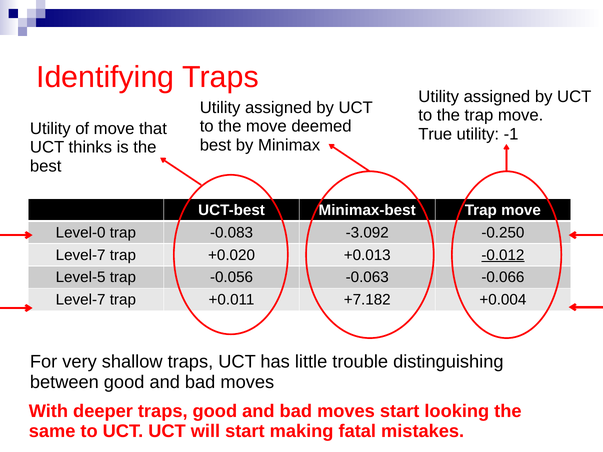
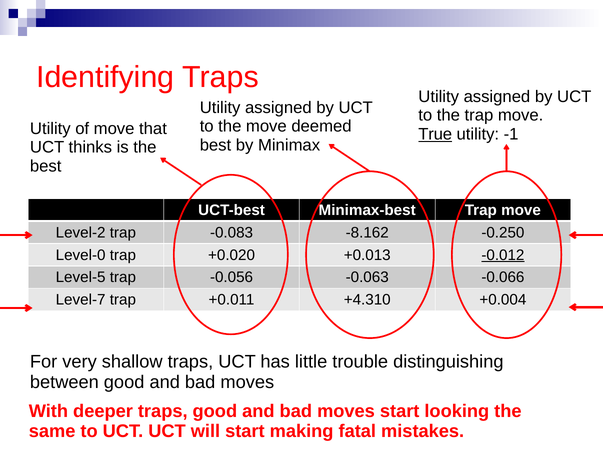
True underline: none -> present (435, 134)
Level-0: Level-0 -> Level-2 (81, 233)
-3.092: -3.092 -> -8.162 (367, 233)
Level-7: Level-7 -> Level-0 (81, 255)
+7.182: +7.182 -> +4.310 (367, 300)
